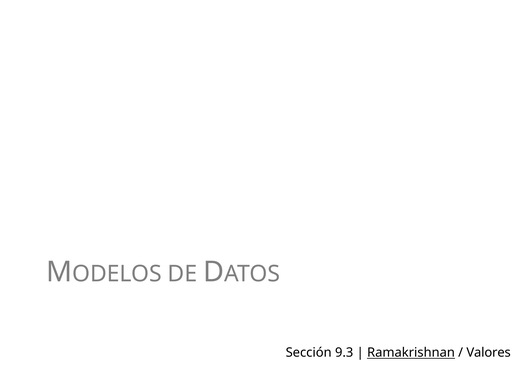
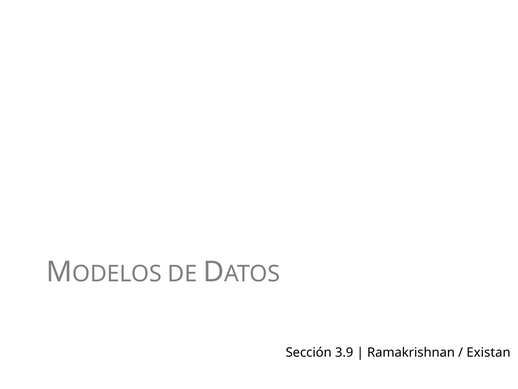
9.3: 9.3 -> 3.9 (344, 352)
Ramakrishnan underline: present -> none (411, 352)
Valores: Valores -> Existan (488, 352)
